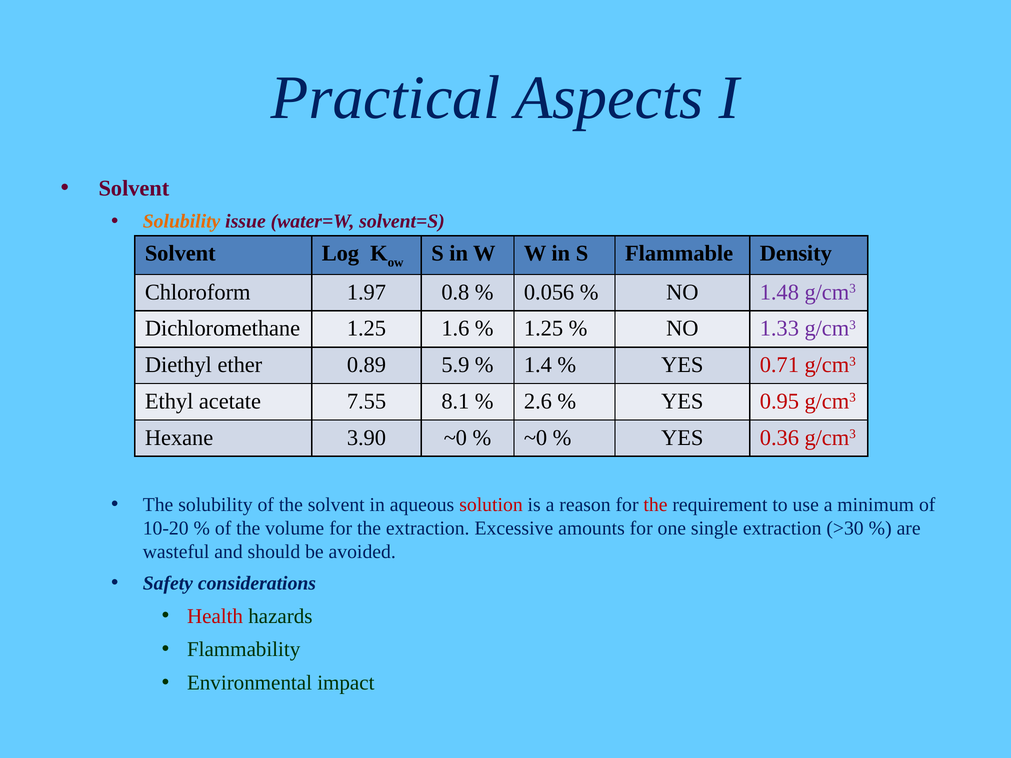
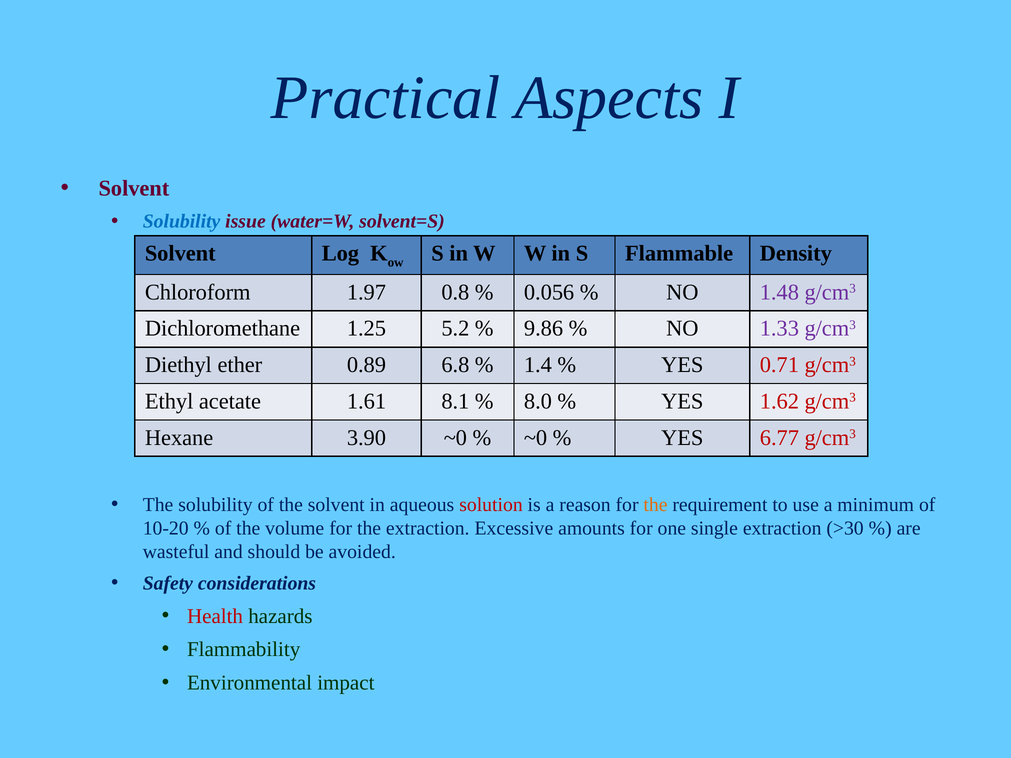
Solubility colour: orange -> blue (182, 222)
1.6: 1.6 -> 5.2 (455, 329)
1.25: 1.25 -> 9.86 (544, 329)
5.9: 5.9 -> 6.8 (455, 365)
7.55: 7.55 -> 1.61 (367, 401)
2.6: 2.6 -> 8.0 (538, 401)
0.95: 0.95 -> 1.62 (779, 401)
0.36: 0.36 -> 6.77 (779, 438)
the colour: red -> orange (655, 505)
